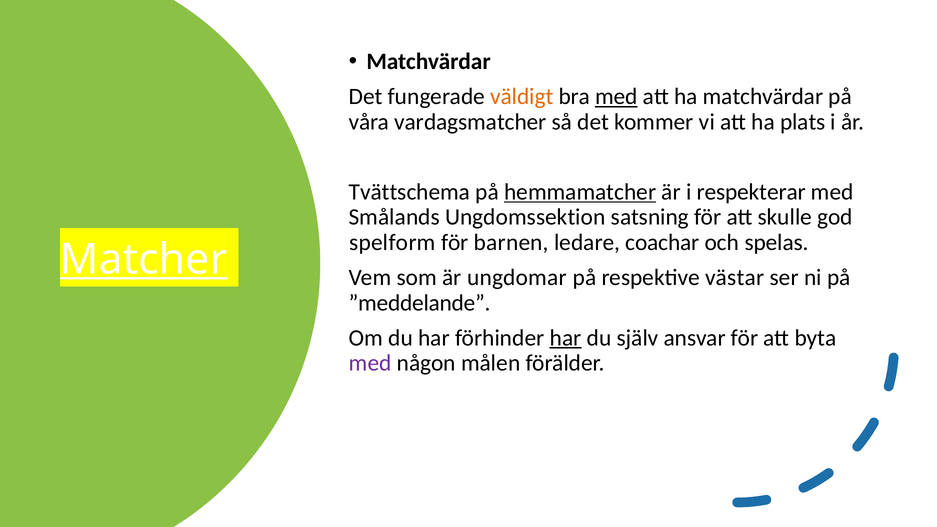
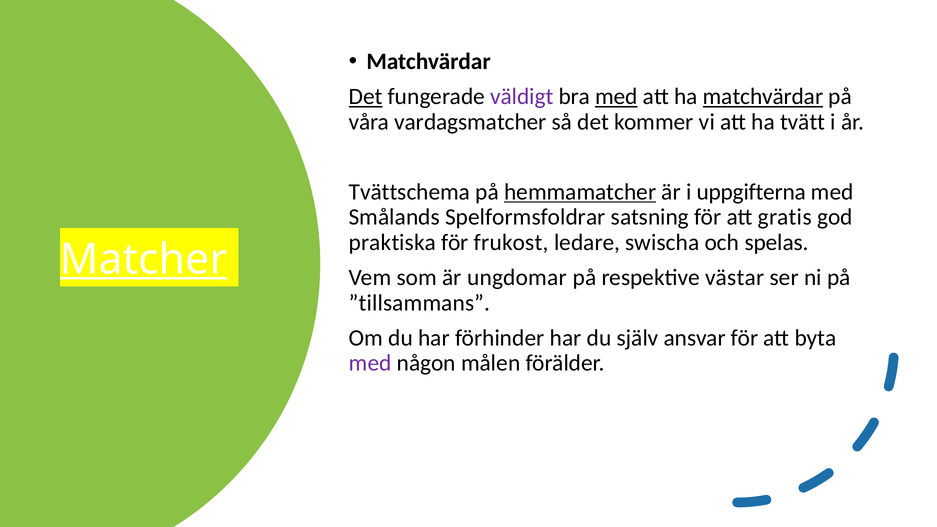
Det underline: none -> present (366, 97)
väldigt colour: orange -> purple (522, 97)
matchvärdar underline: none -> present (763, 97)
plats: plats -> tvätt (803, 122)
respekterar: respekterar -> uppgifterna (751, 192)
Ungdomssektion: Ungdomssektion -> Spelformsfoldrar (525, 217)
skulle: skulle -> gratis (785, 217)
spelform: spelform -> praktiska (392, 242)
barnen: barnen -> frukost (511, 242)
coachar: coachar -> swischa (662, 242)
”meddelande: ”meddelande -> ”tillsammans (420, 303)
har underline: present -> none (566, 338)
